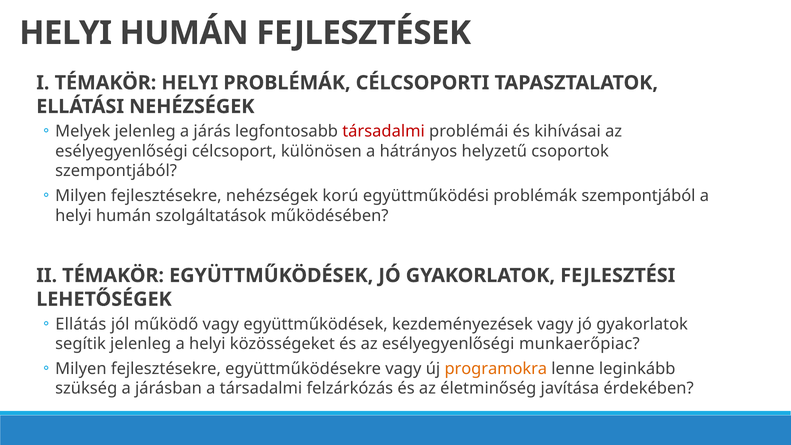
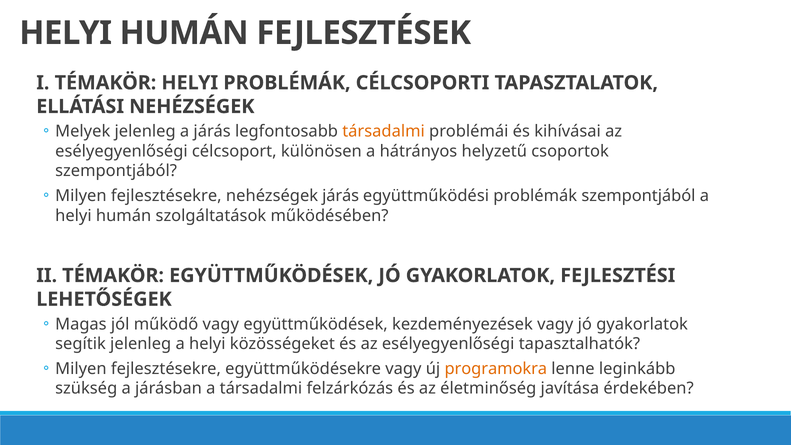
társadalmi colour: red -> orange (384, 131)
nehézségek korú: korú -> járás (341, 196)
Ellátás: Ellátás -> Magas (81, 324)
munkaerőpiac: munkaerőpiac -> tapasztalhatók (579, 344)
